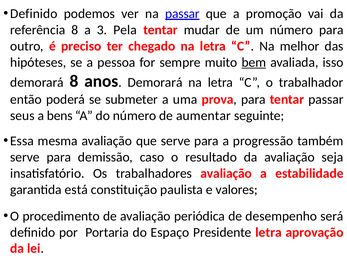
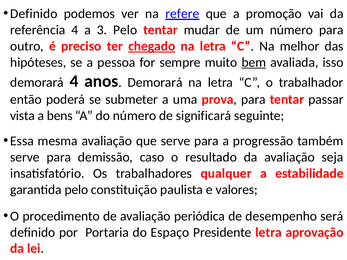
na passar: passar -> refere (182, 14)
referência 8: 8 -> 4 (75, 30)
3 Pela: Pela -> Pelo (125, 30)
chegado underline: none -> present (152, 46)
demorará 8: 8 -> 4 (74, 81)
seus: seus -> vista (22, 116)
aumentar: aumentar -> significará (204, 116)
trabalhadores avaliação: avaliação -> qualquer (226, 174)
garantida está: está -> pelo (76, 190)
